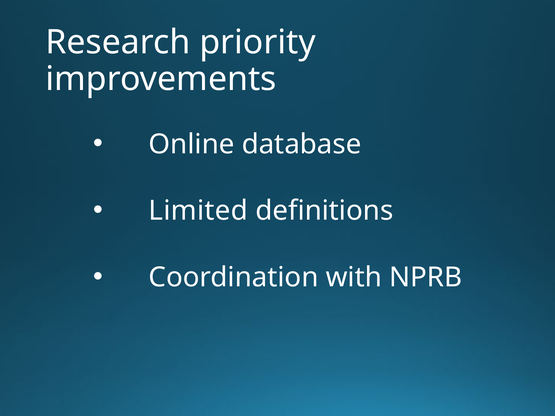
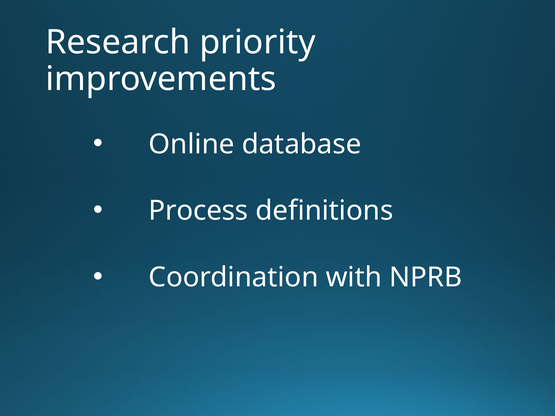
Limited: Limited -> Process (198, 211)
